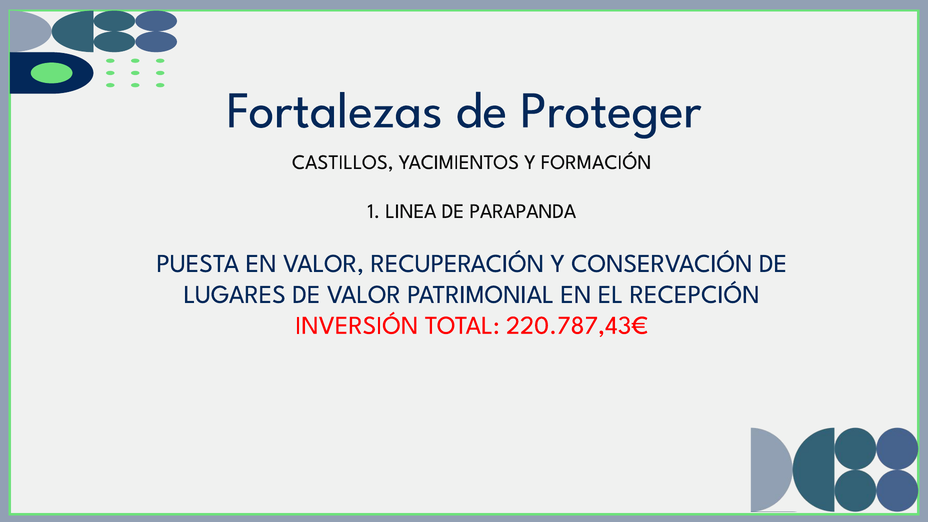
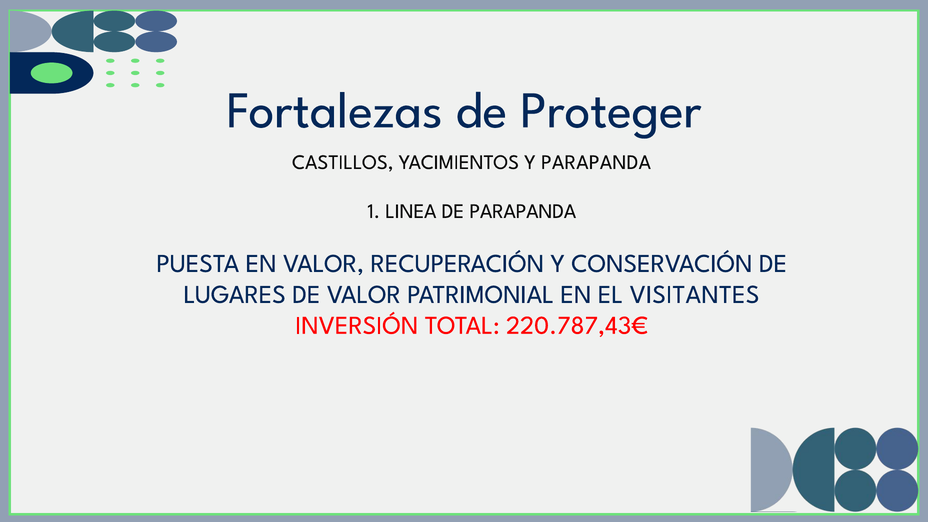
Y FORMACIÓN: FORMACIÓN -> PARAPANDA (596, 162)
RECEPCIÓN: RECEPCIÓN -> VISITANTES (695, 294)
